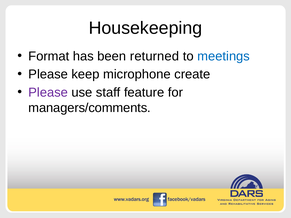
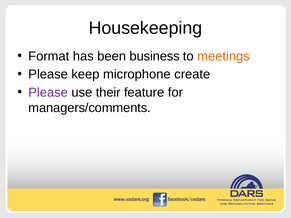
returned: returned -> business (155, 56)
meetings colour: blue -> orange (224, 56)
staff: staff -> their (108, 92)
